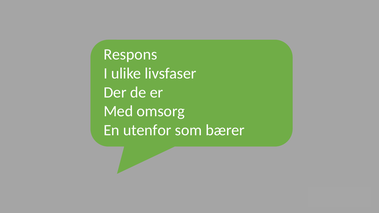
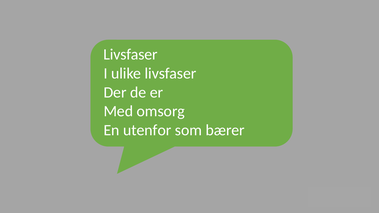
Respons: Respons -> Livsfaser (130, 55)
